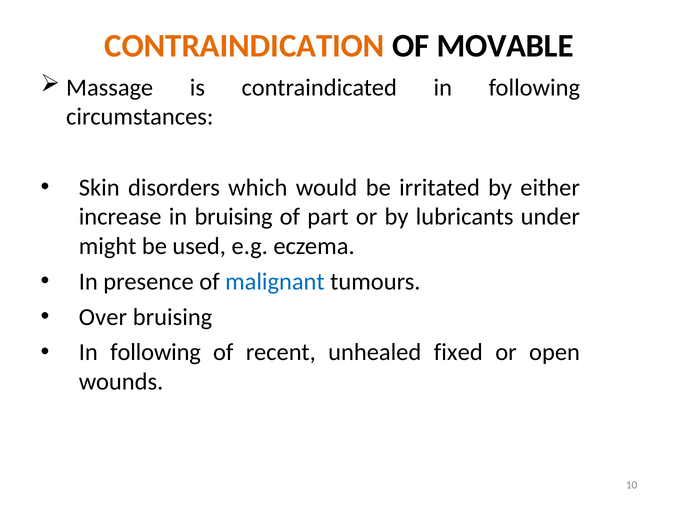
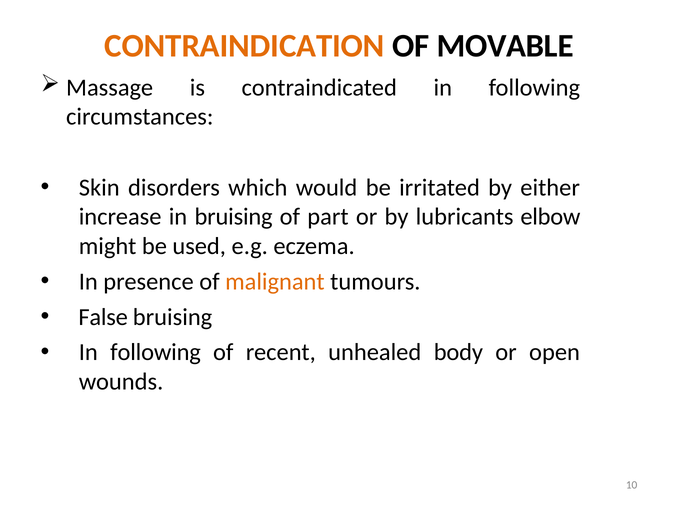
under: under -> elbow (550, 217)
malignant colour: blue -> orange (275, 282)
Over: Over -> False (103, 317)
fixed: fixed -> body (458, 353)
